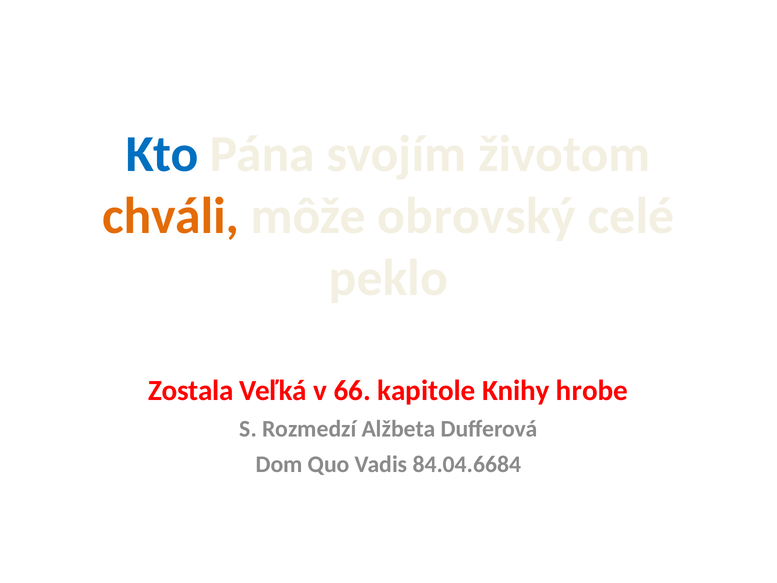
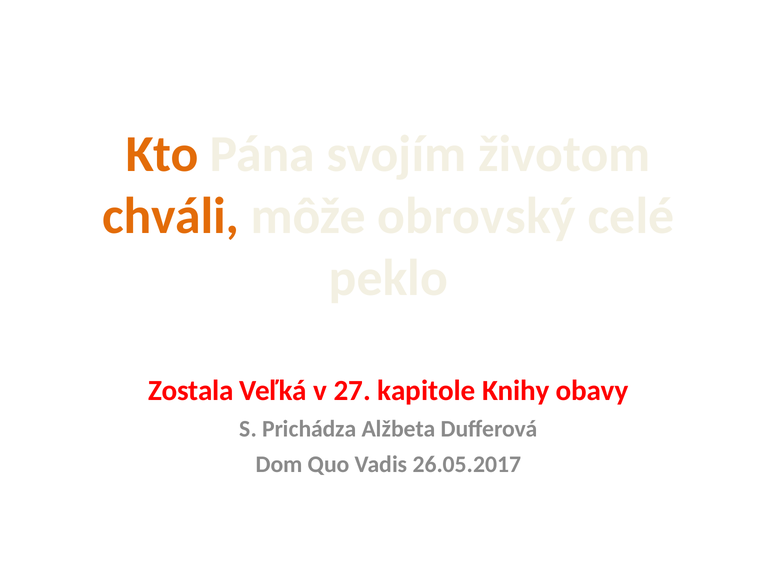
Kto colour: blue -> orange (162, 154)
66: 66 -> 27 (352, 390)
hrobe: hrobe -> obavy (592, 390)
Rozmedzí: Rozmedzí -> Prichádza (309, 429)
84.04.6684: 84.04.6684 -> 26.05.2017 (467, 464)
